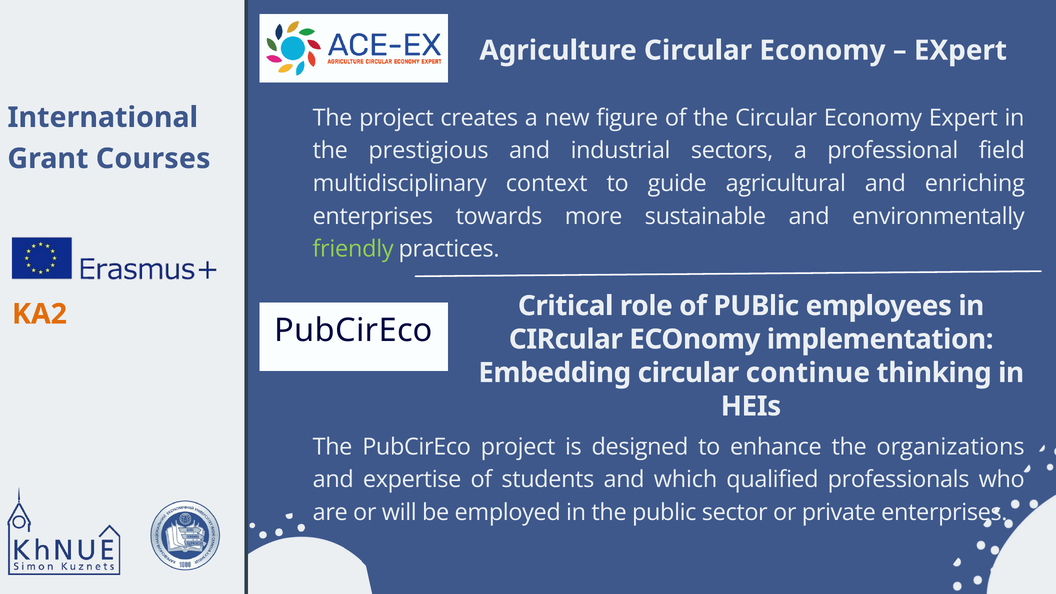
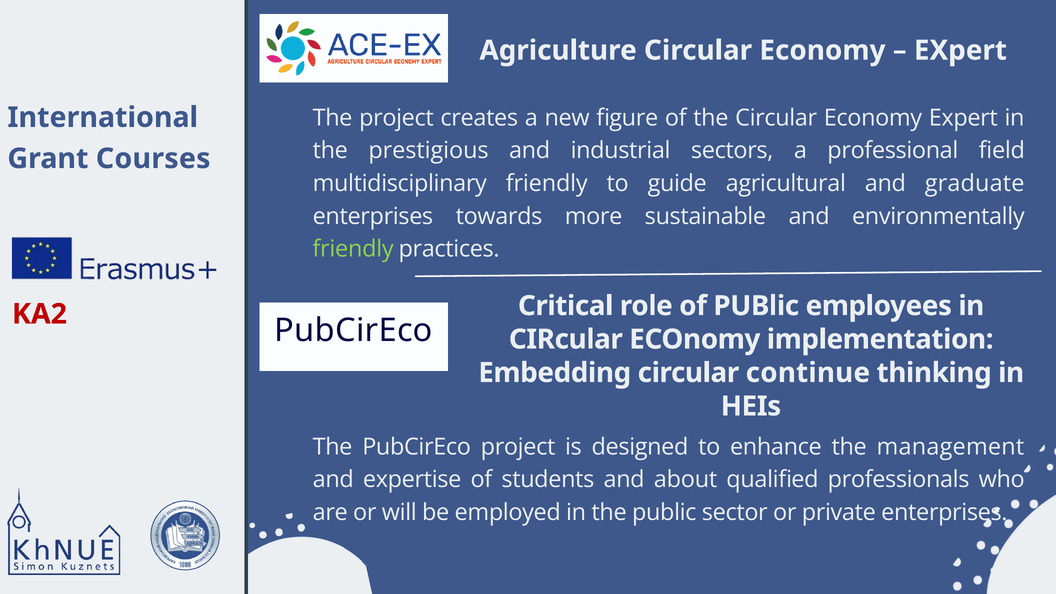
multidisciplinary context: context -> friendly (547, 184)
enriching: enriching -> graduate (975, 184)
KA2 colour: orange -> red (39, 314)
organizations: organizations -> management (950, 447)
which: which -> about (686, 480)
